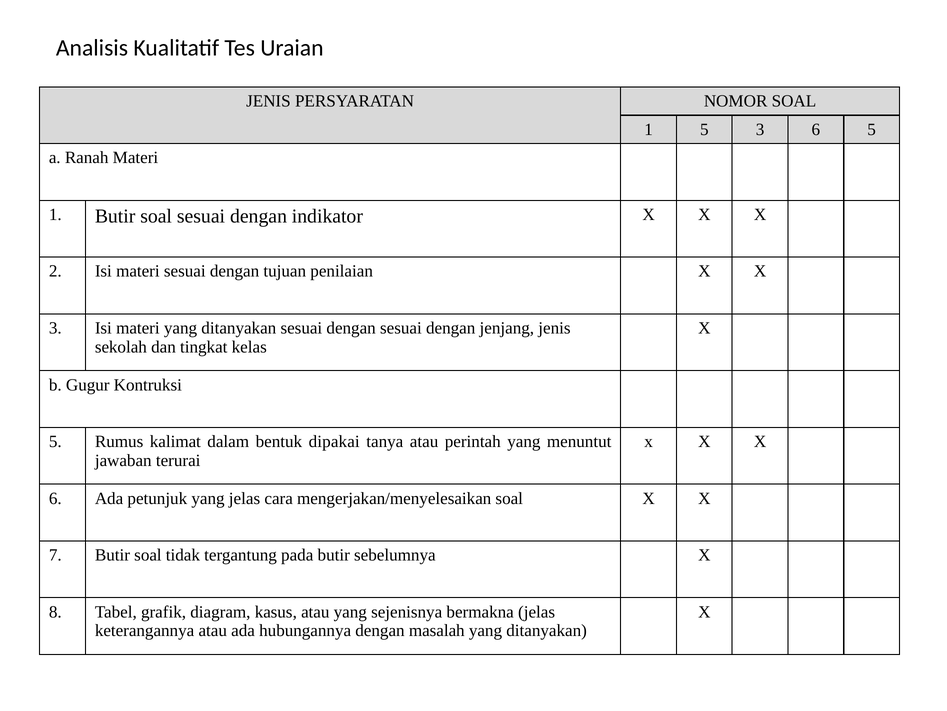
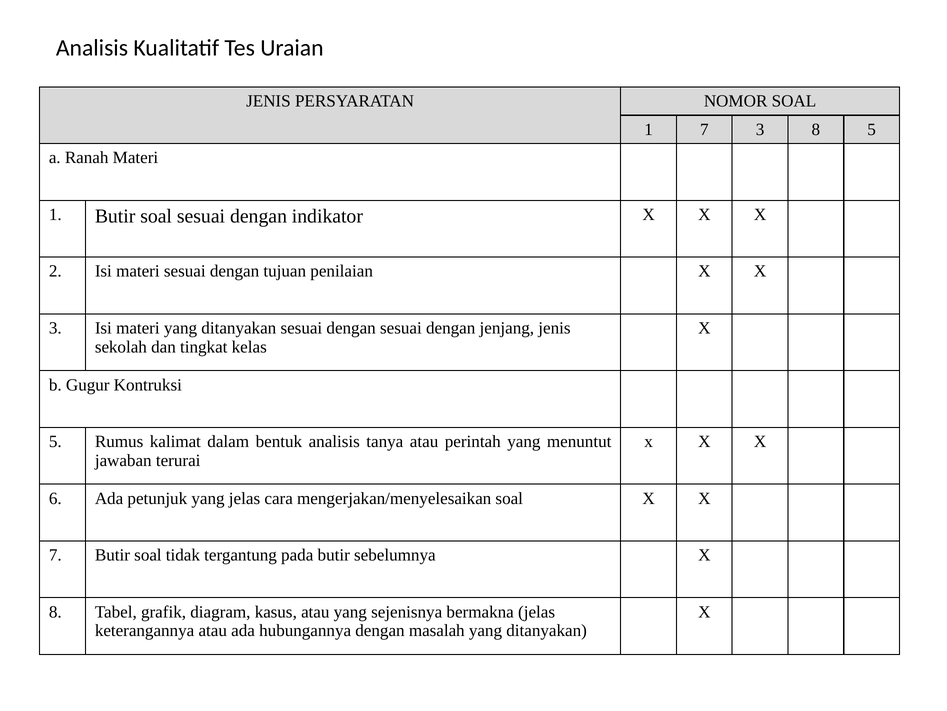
1 5: 5 -> 7 (704, 129)
3 6: 6 -> 8 (816, 129)
bentuk dipakai: dipakai -> analisis (334, 441)
